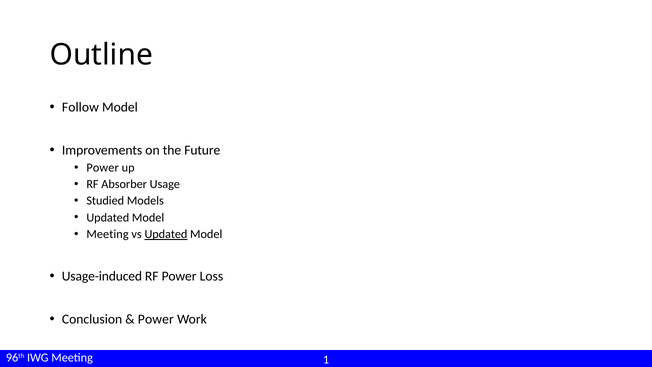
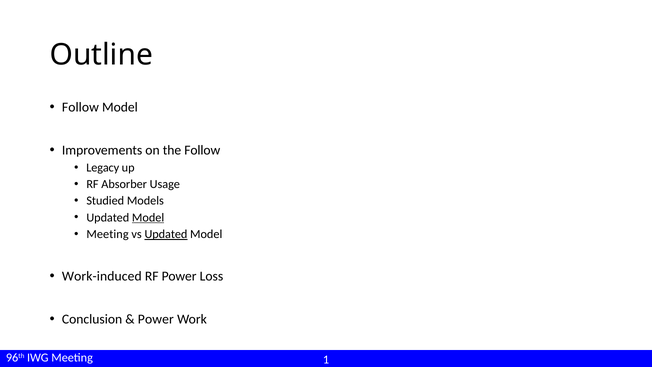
the Future: Future -> Follow (202, 150)
Power: Power -> Legacy (103, 168)
Model underline: none -> present (148, 217)
Usage-induced: Usage-induced -> Work-induced (102, 276)
